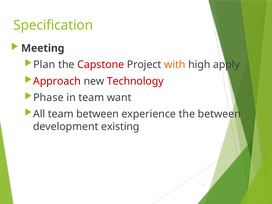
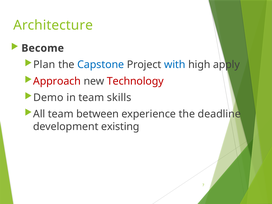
Specification: Specification -> Architecture (53, 25)
Meeting: Meeting -> Become (43, 48)
Capstone colour: red -> blue (101, 65)
with colour: orange -> blue (175, 65)
Phase: Phase -> Demo (48, 98)
want: want -> skills (119, 98)
the between: between -> deadline (219, 114)
